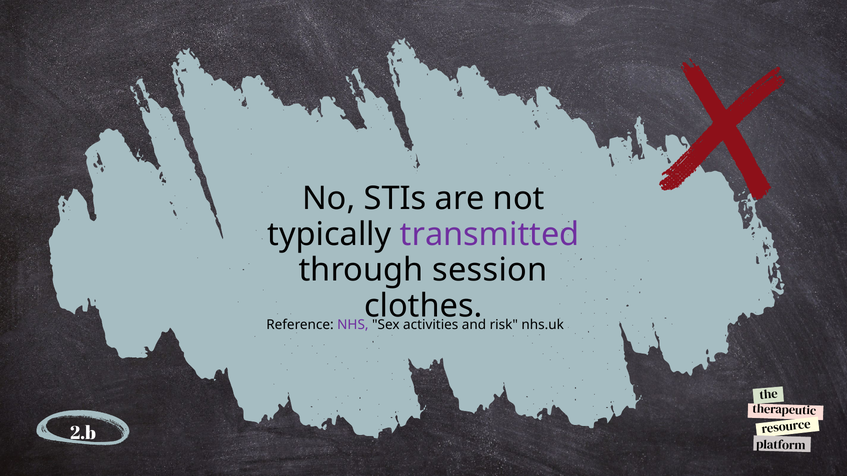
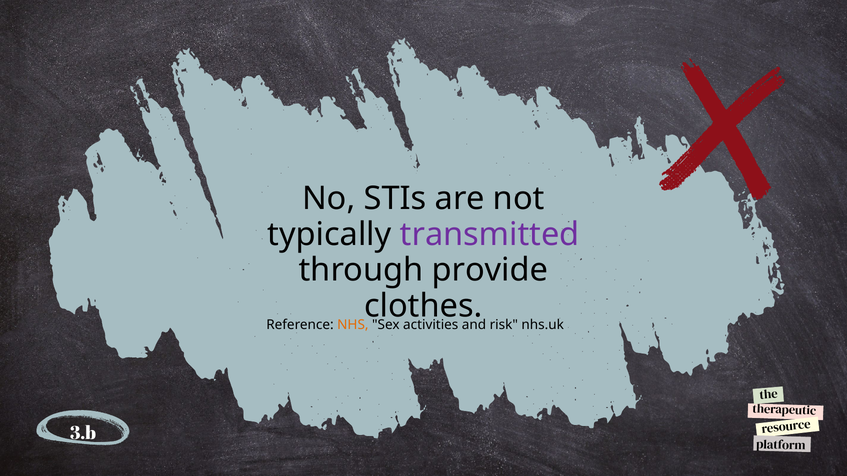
session: session -> provide (490, 270)
NHS colour: purple -> orange (353, 325)
2.b: 2.b -> 3.b (83, 434)
